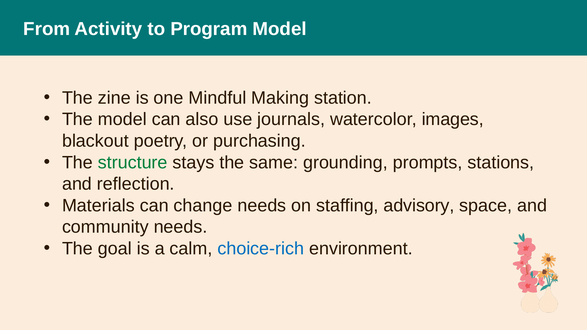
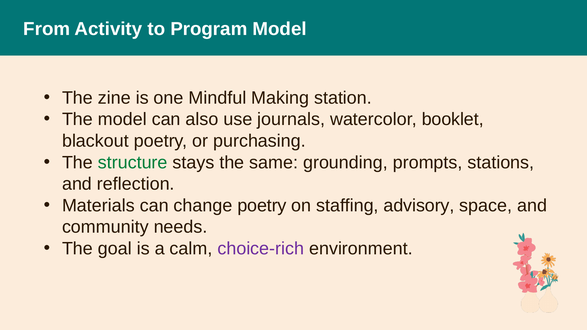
images: images -> booklet (453, 119)
change needs: needs -> poetry (262, 206)
choice-rich colour: blue -> purple (261, 249)
